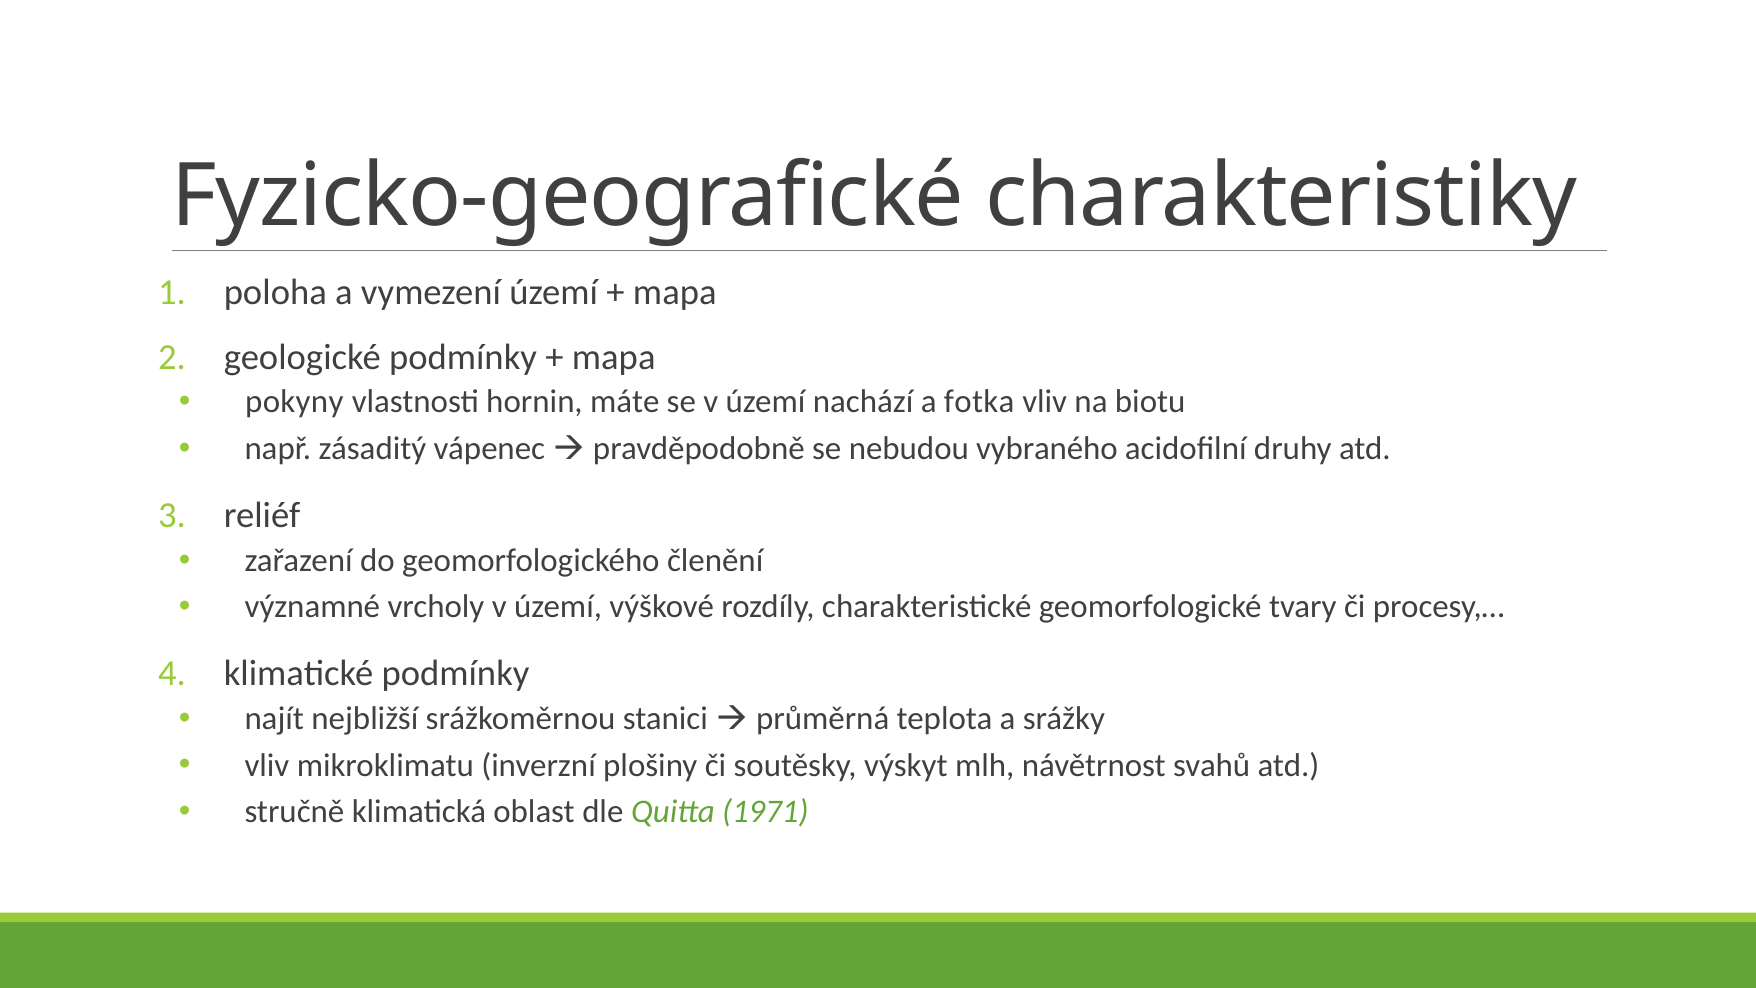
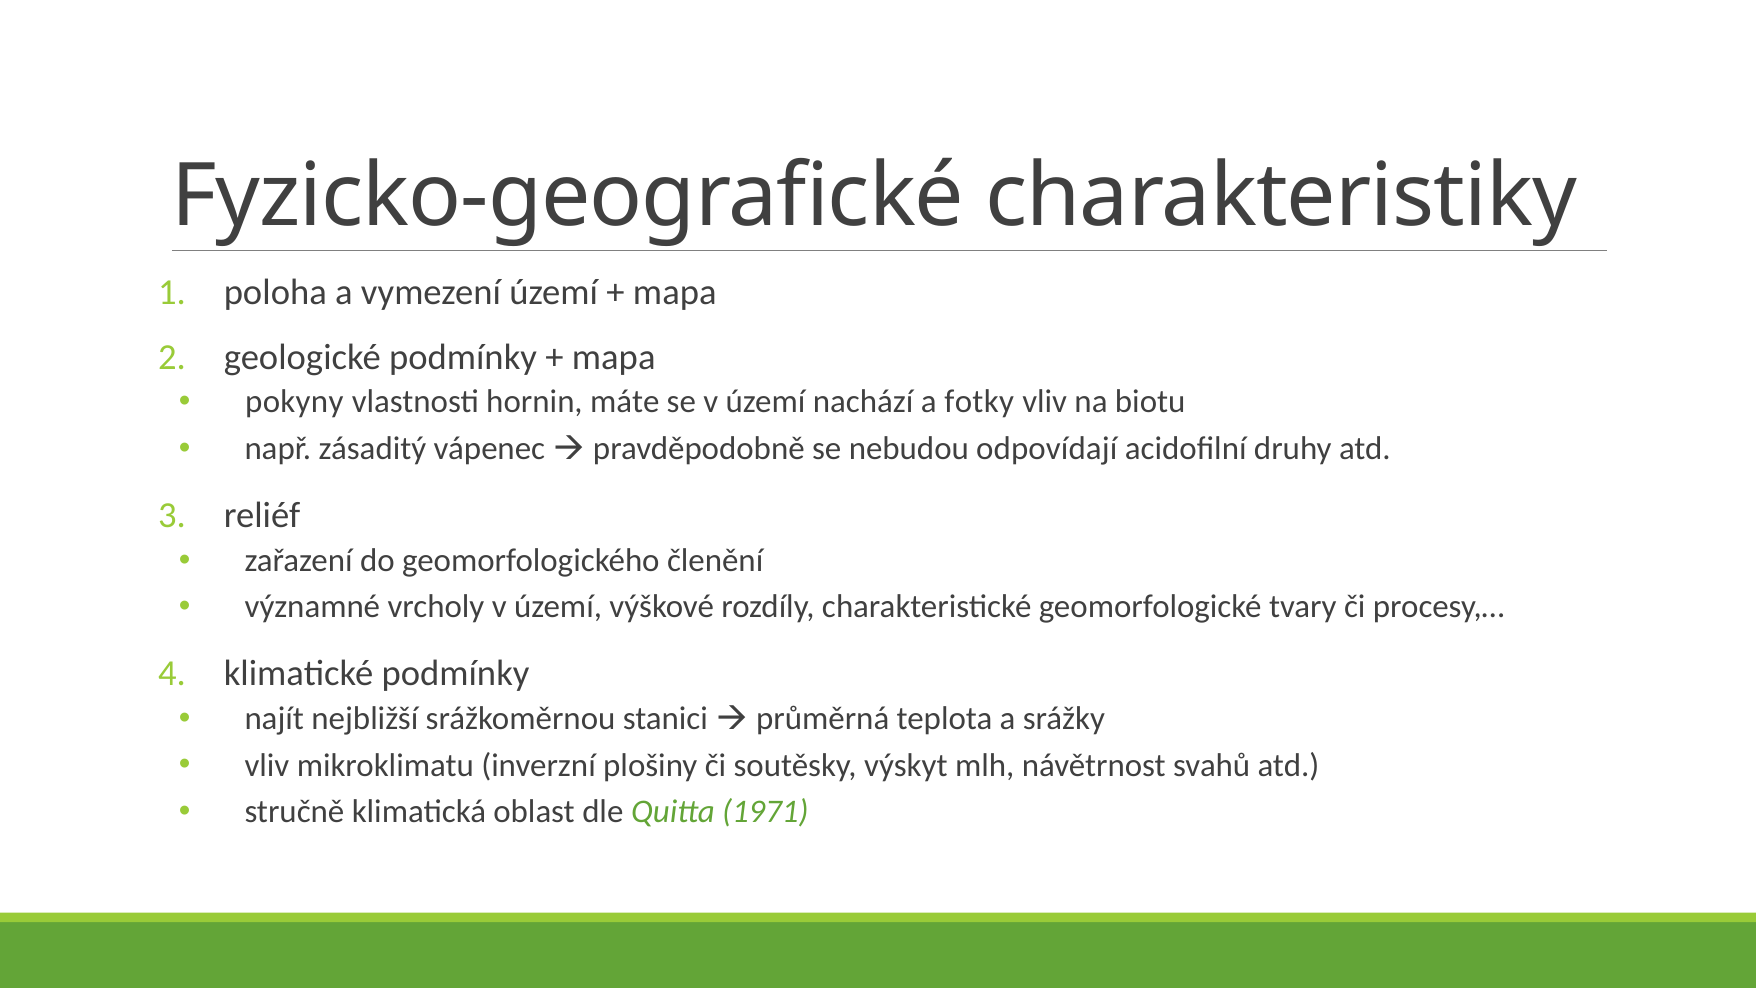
fotka: fotka -> fotky (979, 402)
vybraného: vybraného -> odpovídají (1047, 449)
